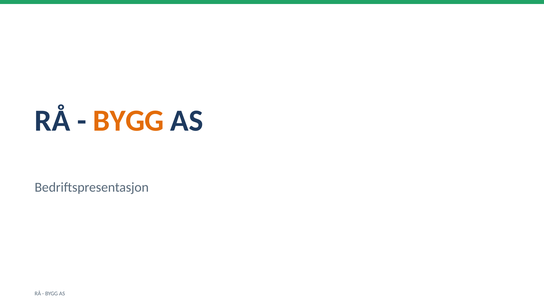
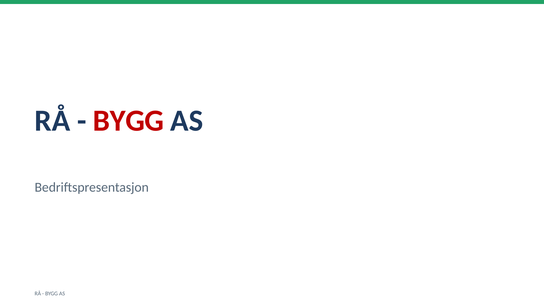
BYGG colour: orange -> red (129, 121)
